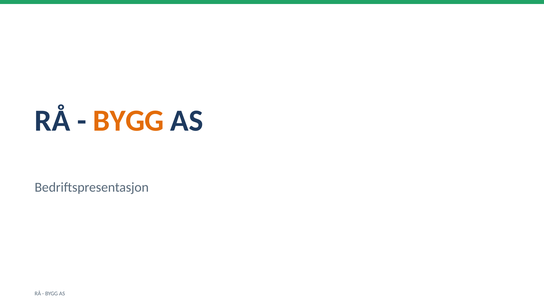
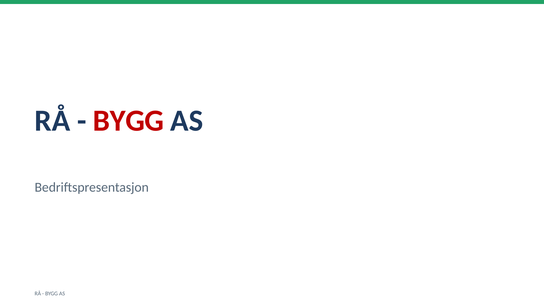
BYGG colour: orange -> red (129, 121)
